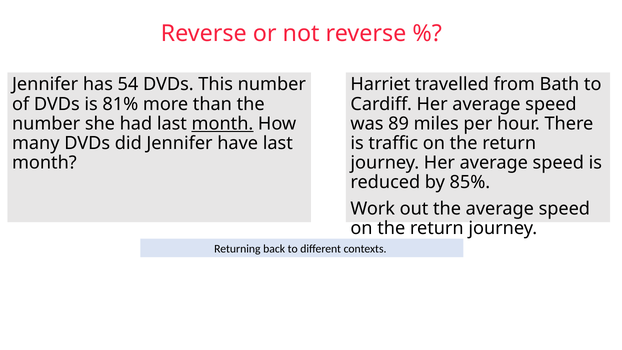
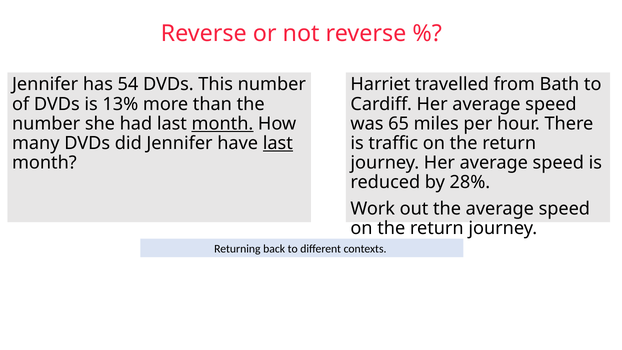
81%: 81% -> 13% (120, 104)
89: 89 -> 65 (399, 124)
last underline: none -> present (278, 143)
85%: 85% -> 28% (470, 182)
